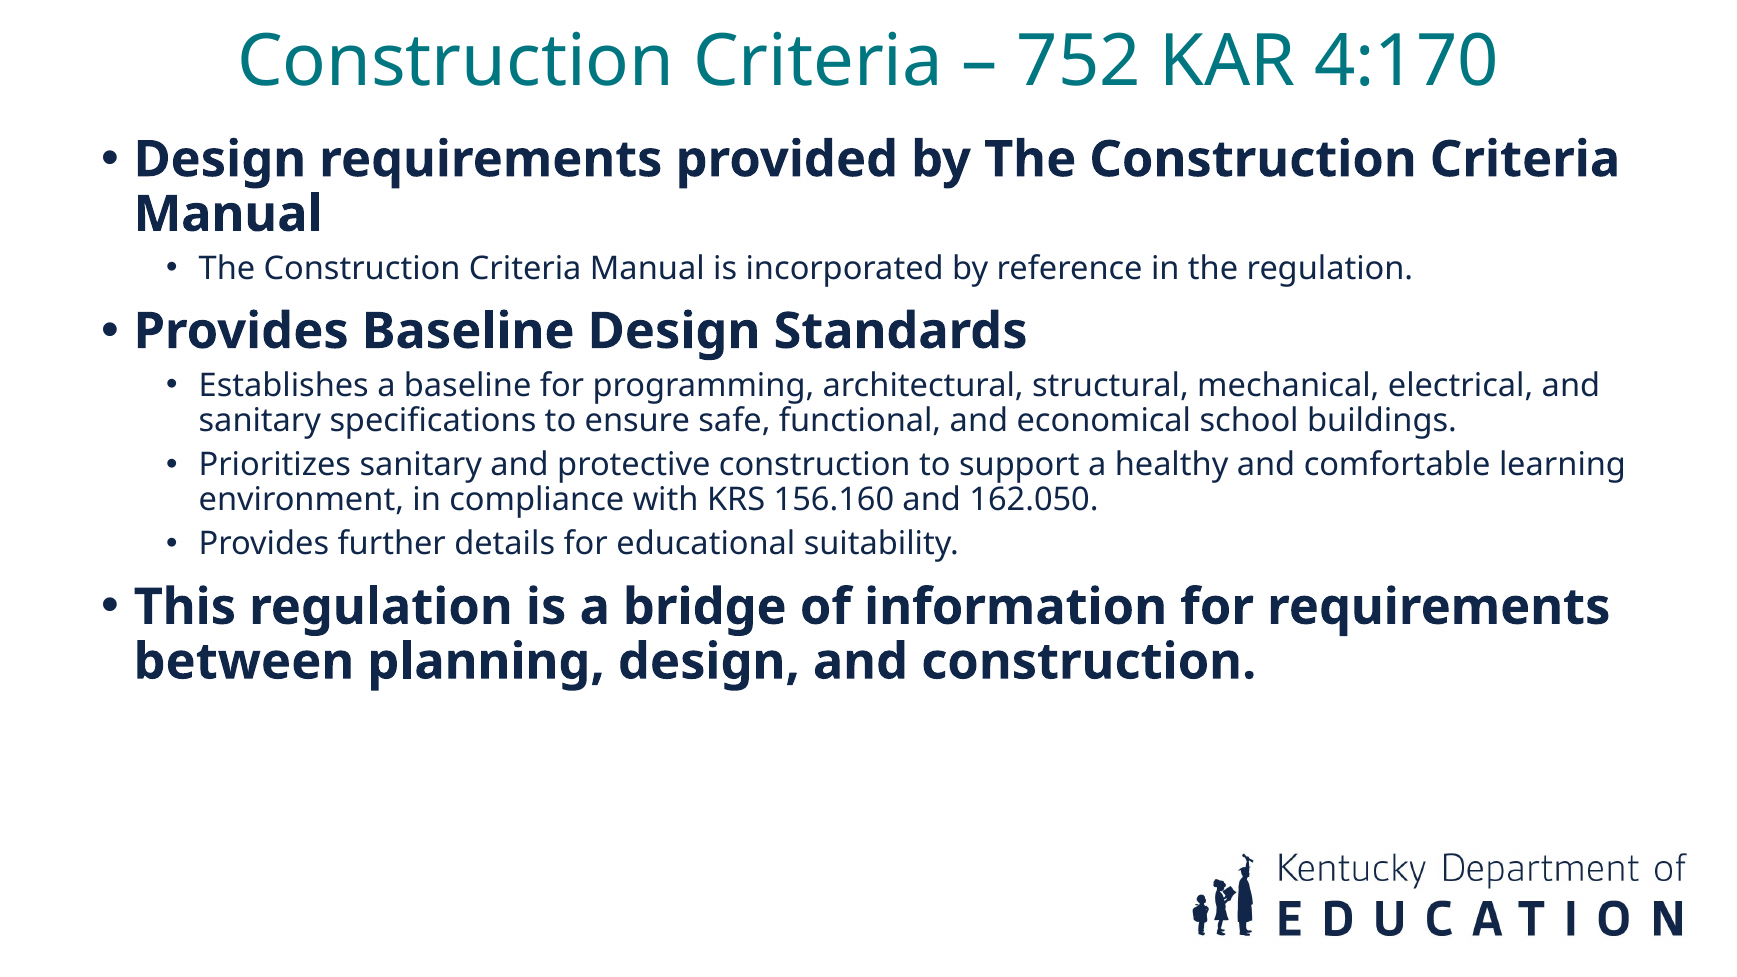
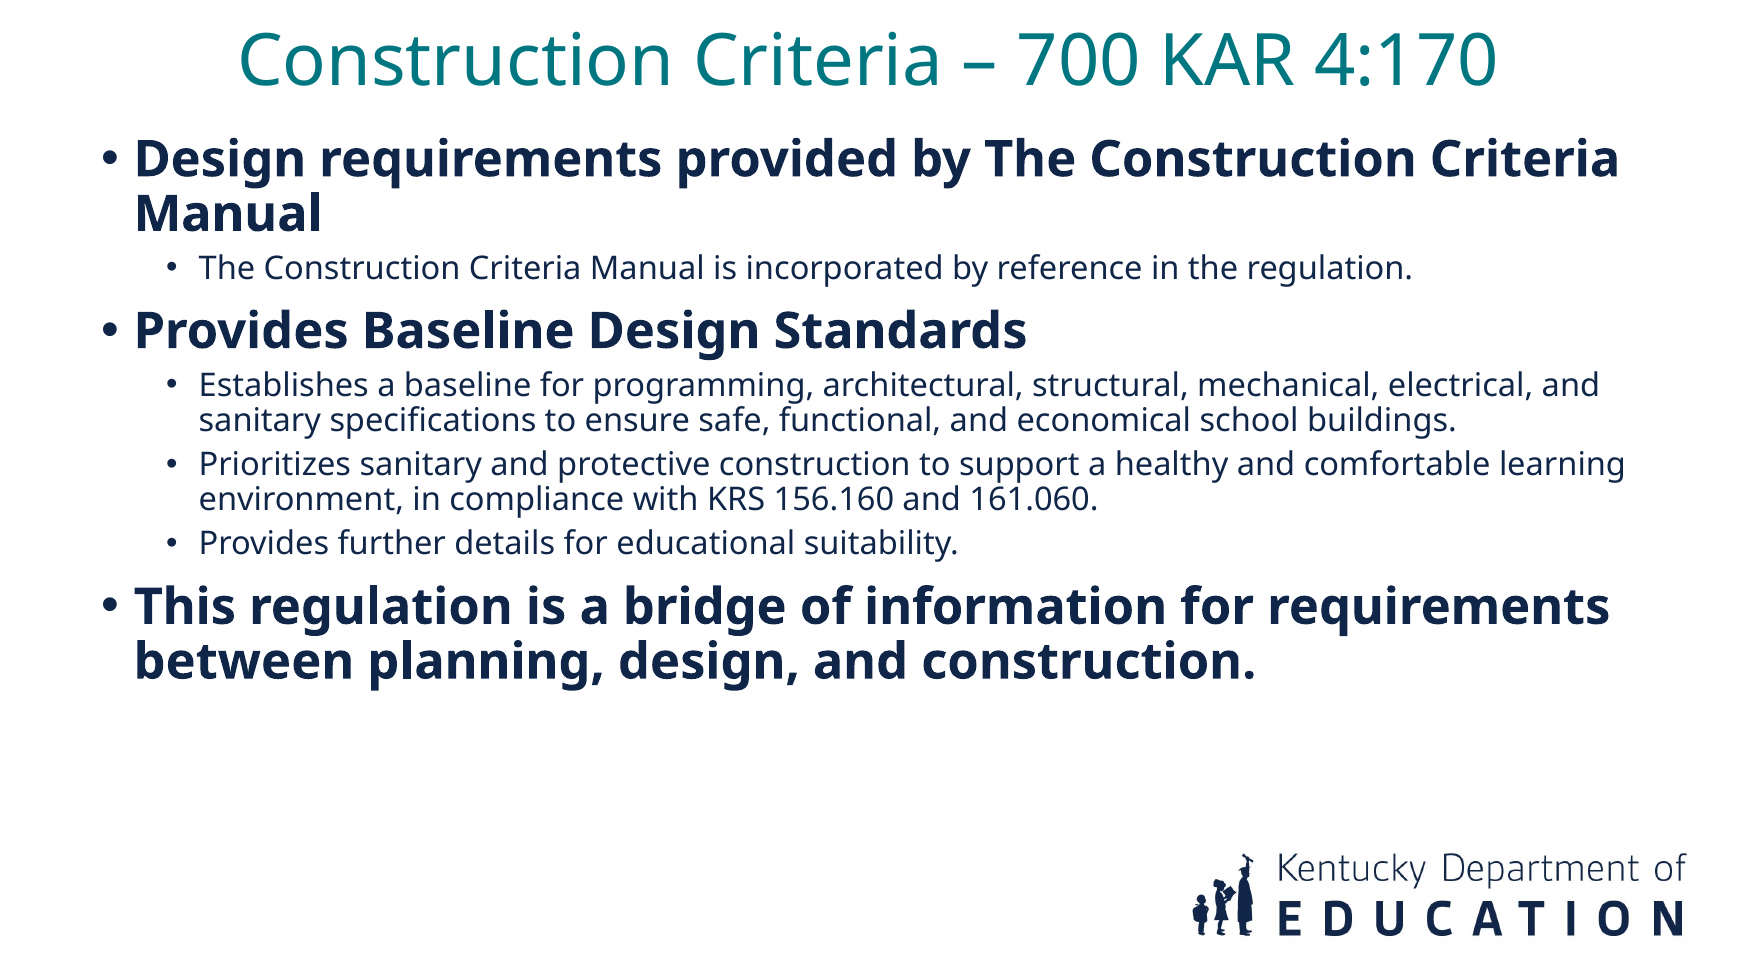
752: 752 -> 700 (1079, 62)
162.050: 162.050 -> 161.060 (1034, 500)
